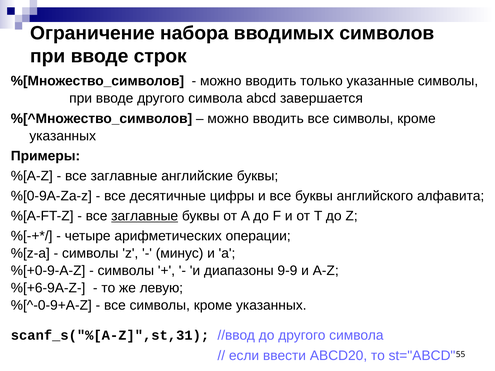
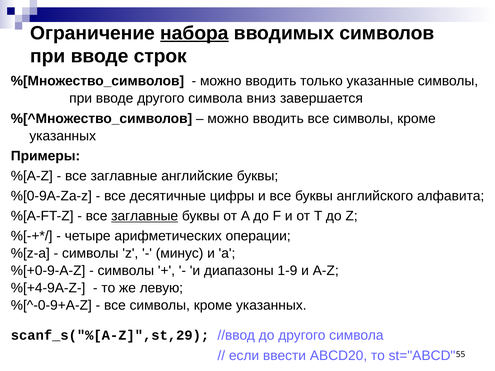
набора underline: none -> present (194, 33)
abcd: abcd -> вниз (261, 98)
9-9: 9-9 -> 1-9 (287, 271)
%[+6-9A-Z-: %[+6-9A-Z- -> %[+4-9A-Z- (48, 288)
scanf_s("%[A-Z]",st,31: scanf_s("%[A-Z]",st,31 -> scanf_s("%[A-Z]",st,29 (110, 336)
